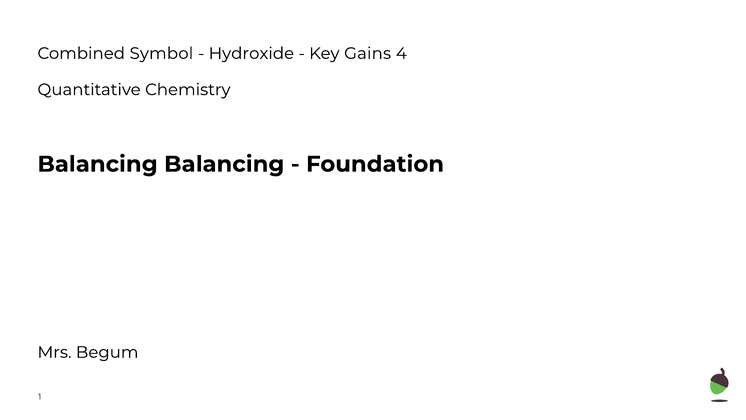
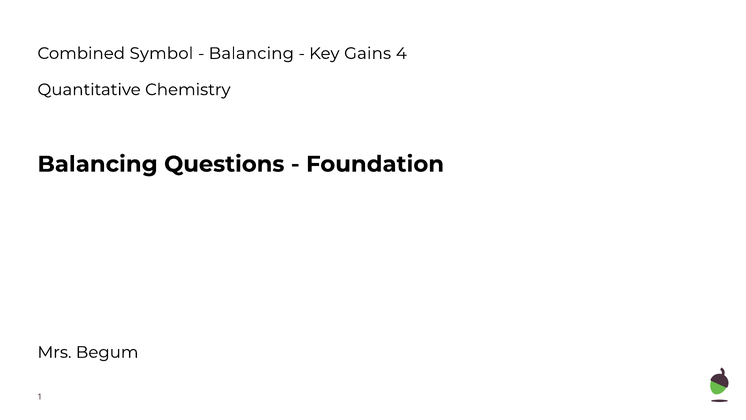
Hydroxide: Hydroxide -> Balancing (251, 53)
Balancing Balancing: Balancing -> Questions (224, 164)
